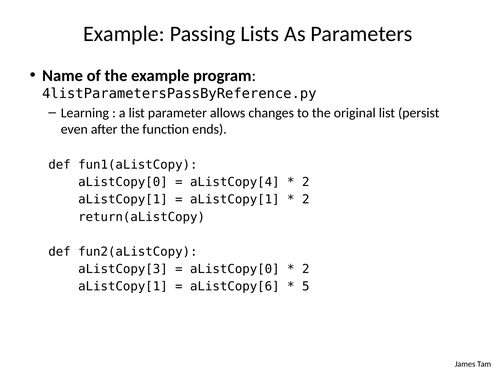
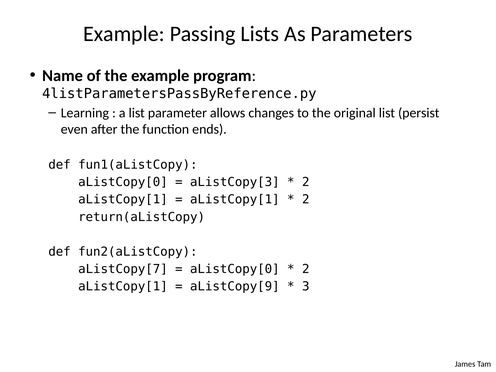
aListCopy[4: aListCopy[4 -> aListCopy[3 (235, 182)
aListCopy[3: aListCopy[3 -> aListCopy[7 (123, 269)
aListCopy[6: aListCopy[6 -> aListCopy[9 (235, 286)
5: 5 -> 3 (306, 286)
